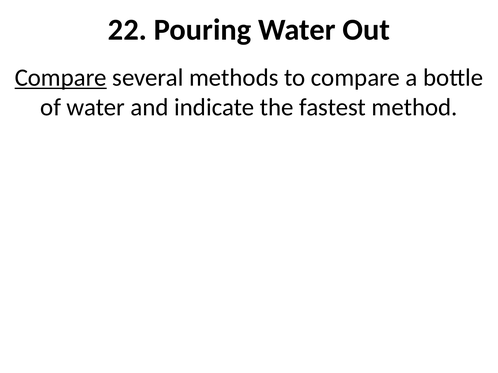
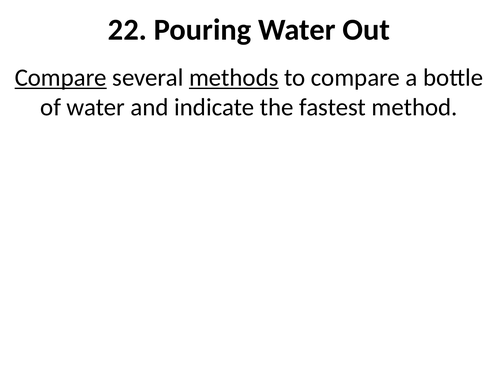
methods underline: none -> present (234, 78)
